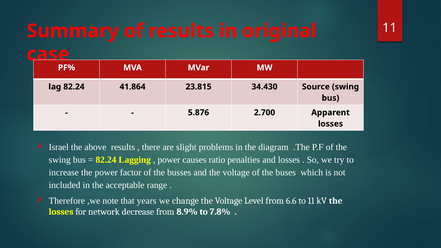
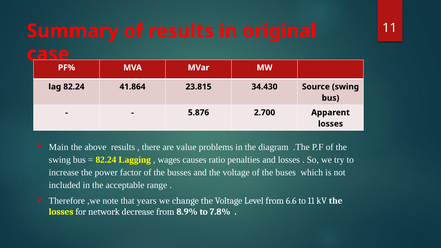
Israel: Israel -> Main (59, 147)
slight: slight -> value (186, 147)
power: power -> wages (169, 160)
